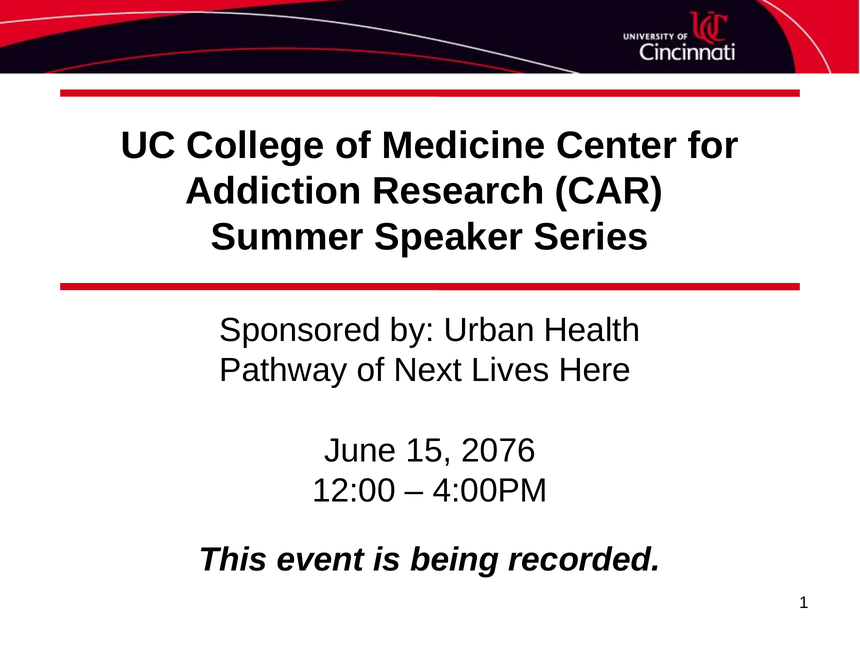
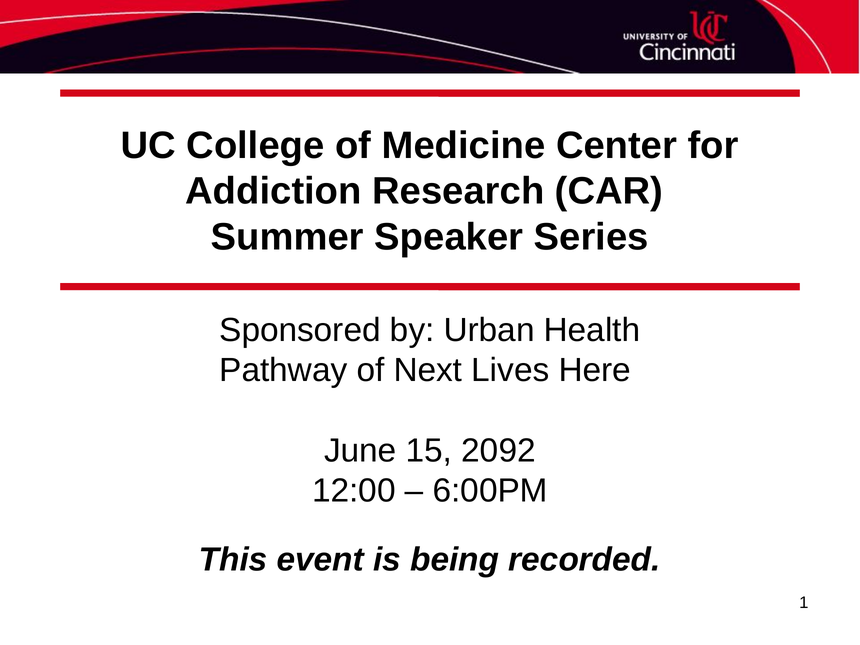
2076: 2076 -> 2092 (499, 451)
4:00PM: 4:00PM -> 6:00PM (490, 491)
